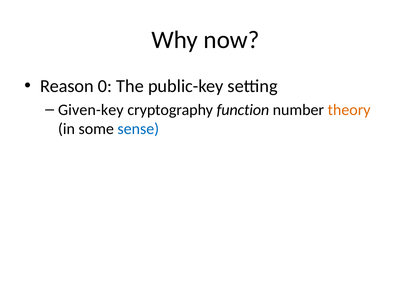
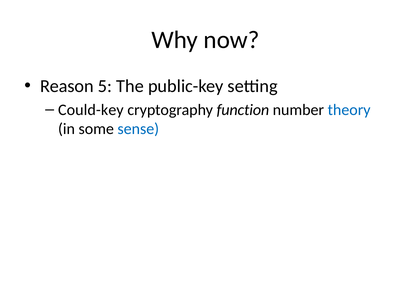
0: 0 -> 5 (105, 86)
Given-key: Given-key -> Could-key (91, 110)
theory colour: orange -> blue (349, 110)
